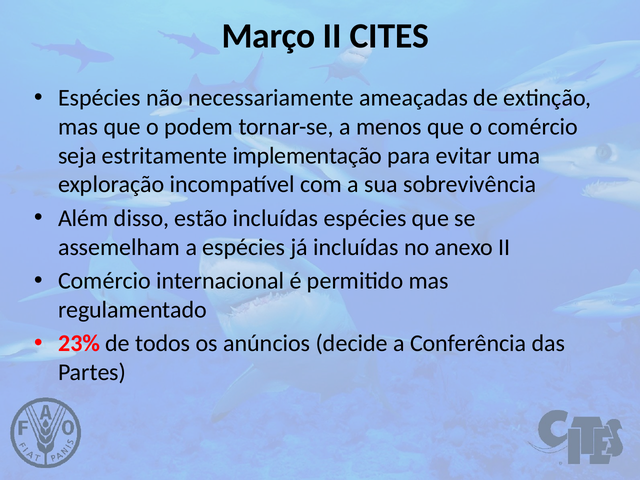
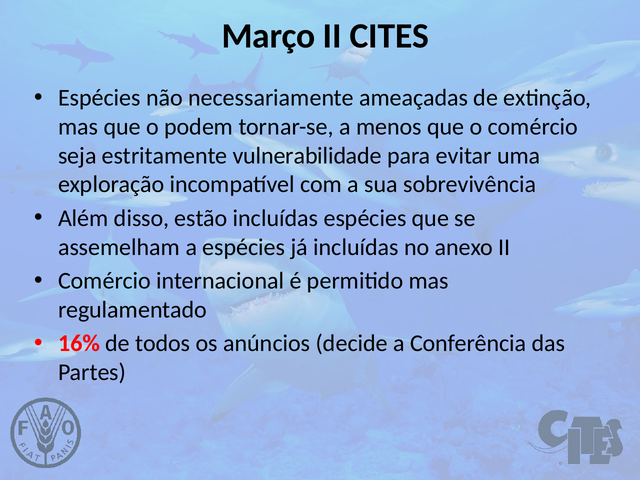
implementação: implementação -> vulnerabilidade (307, 156)
23%: 23% -> 16% (79, 344)
